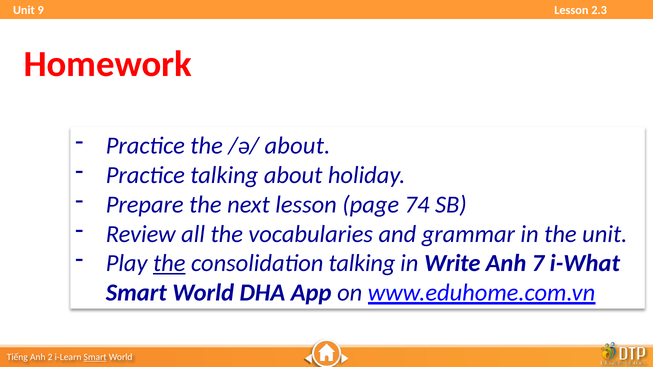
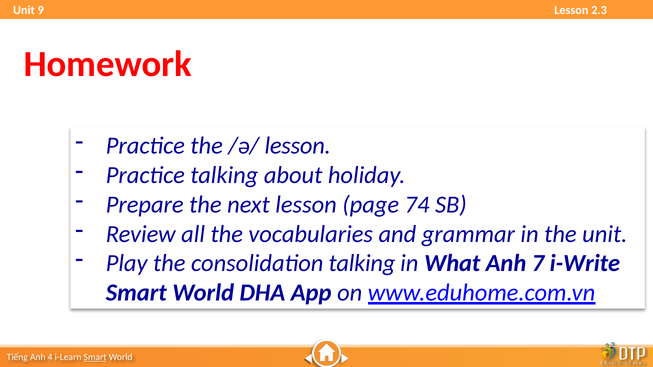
/ə/ about: about -> lesson (298, 146)
the underline: present -> none (169, 264)
Write: Write -> What (452, 264)
i-What: i-What -> i-Write (585, 264)
2: 2 -> 4 (50, 357)
